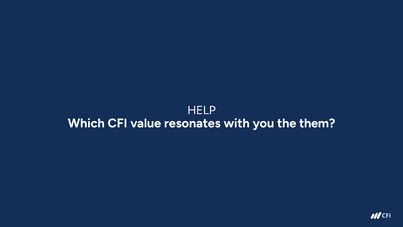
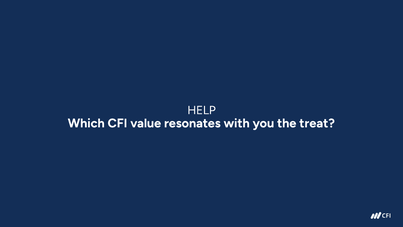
them: them -> treat (317, 123)
